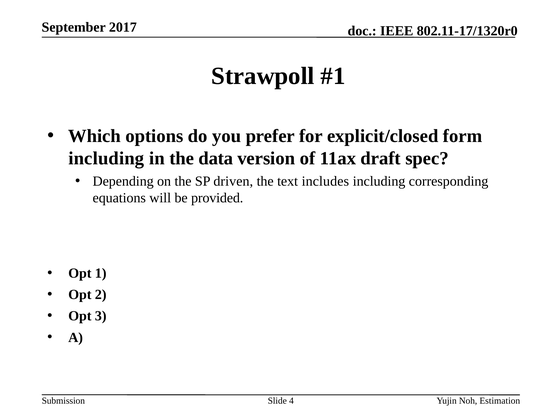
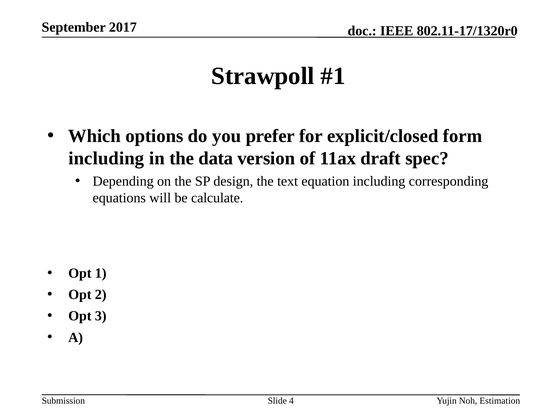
driven: driven -> design (233, 181)
includes: includes -> equation (325, 181)
provided: provided -> calculate (217, 198)
